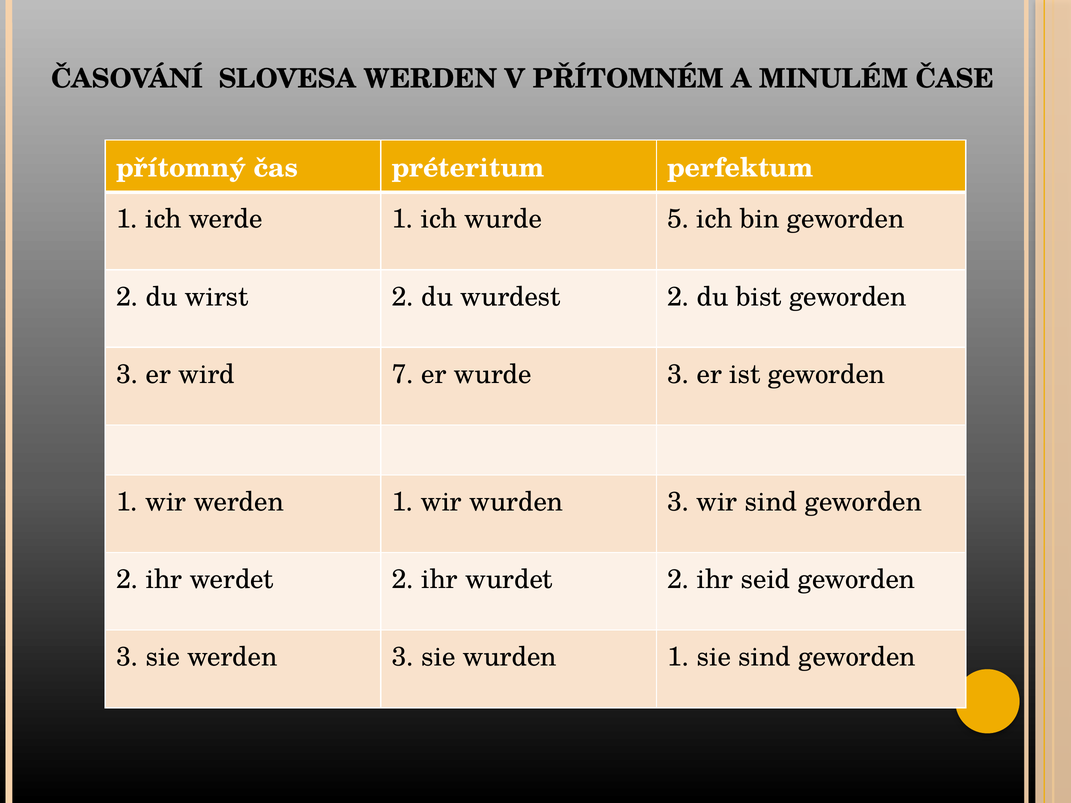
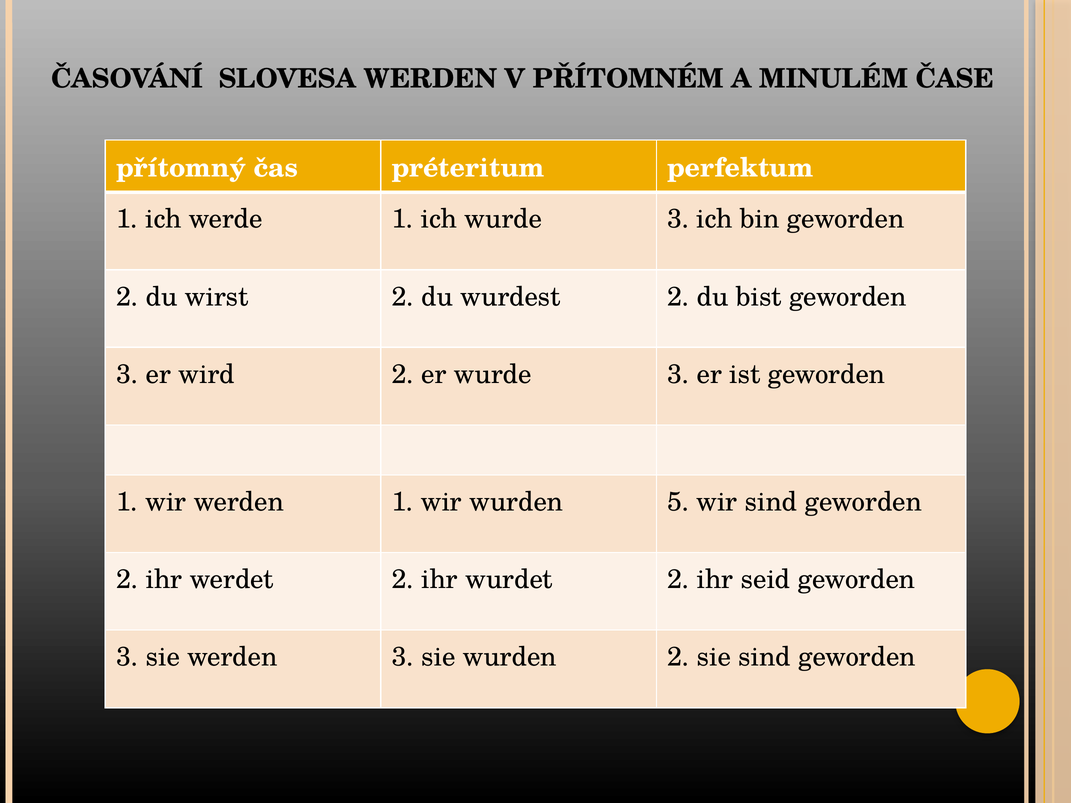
ich wurde 5: 5 -> 3 (678, 219)
wird 7: 7 -> 2 (403, 374)
wurden 3: 3 -> 5 (678, 502)
wurden 1: 1 -> 2 (678, 657)
